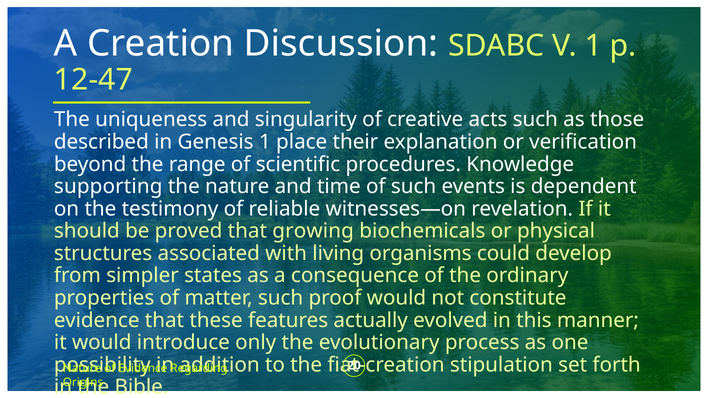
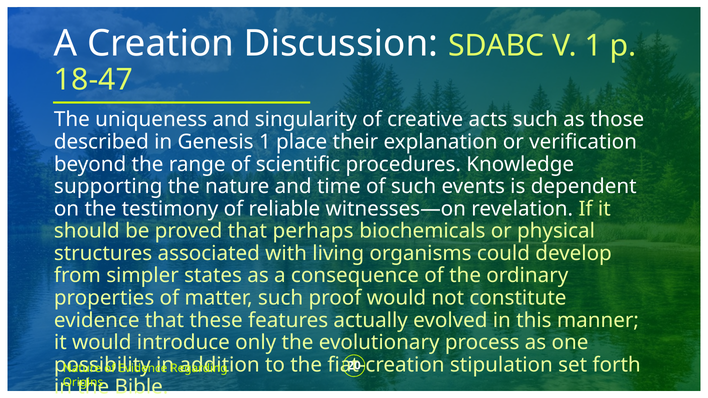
12-47: 12-47 -> 18-47 (93, 80)
growing: growing -> perhaps (313, 231)
